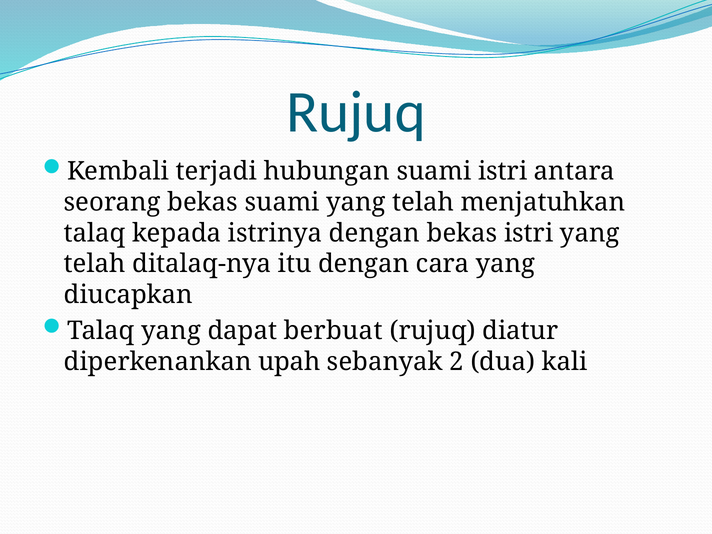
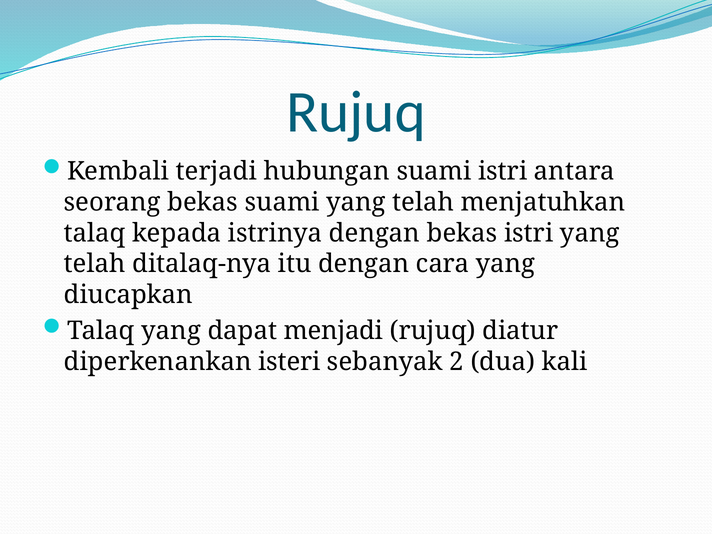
berbuat: berbuat -> menjadi (334, 331)
upah: upah -> isteri (289, 362)
